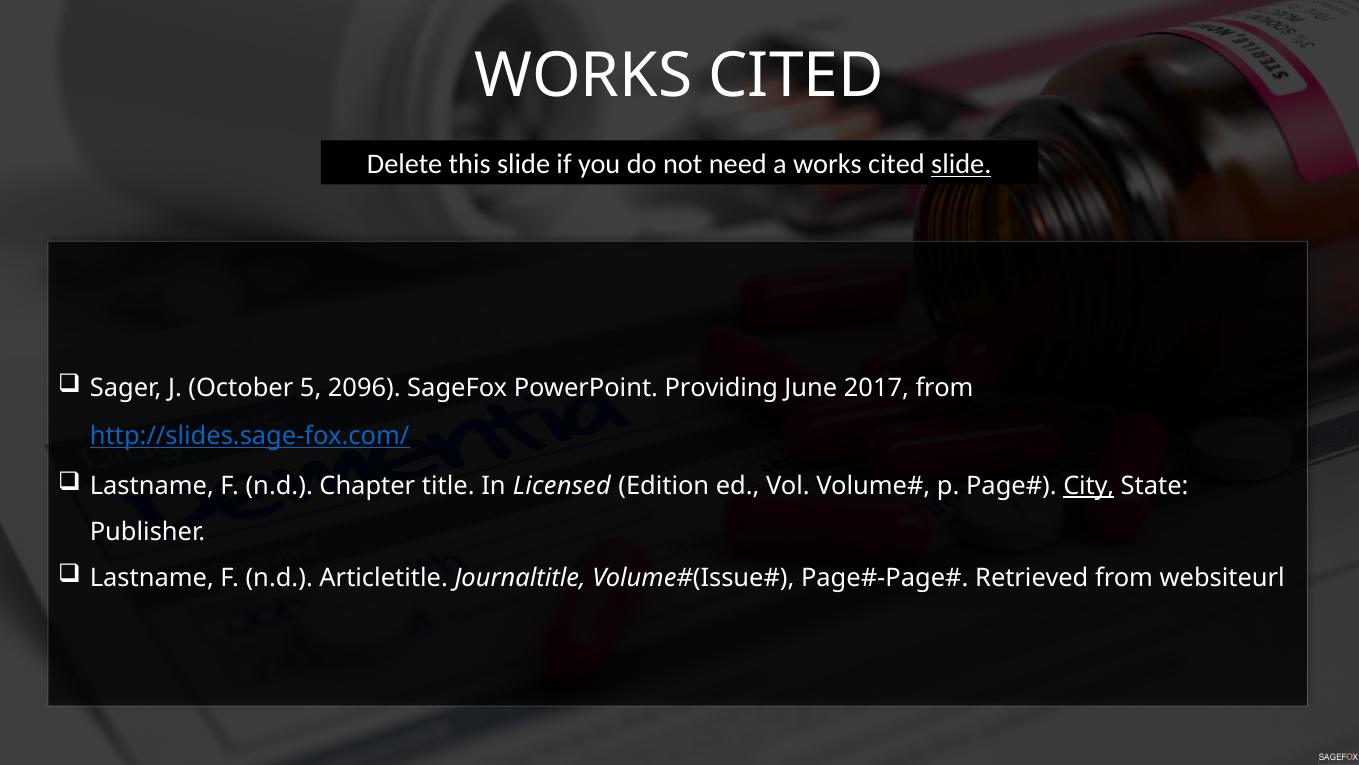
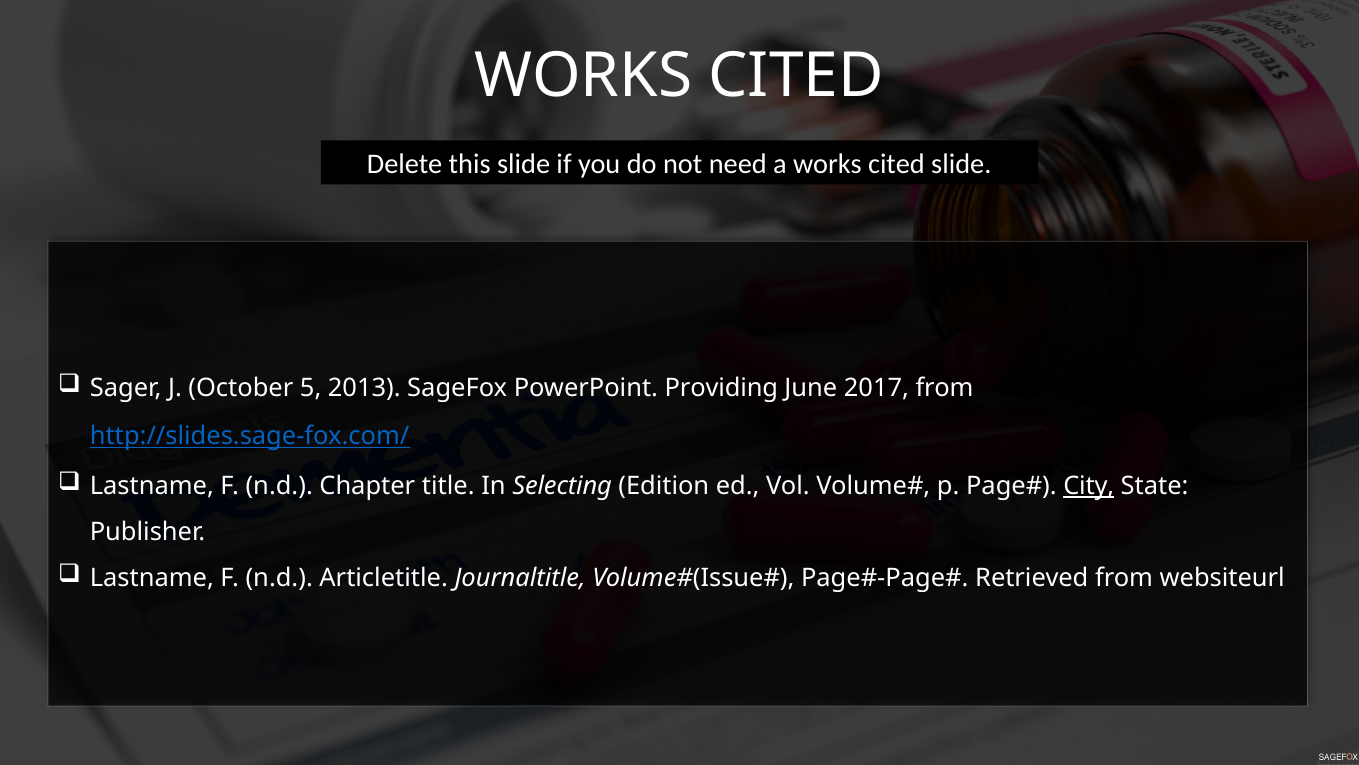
slide underline: present -> none (961, 164)
2096: 2096 -> 2013 (364, 388)
Licensed: Licensed -> Selecting (562, 486)
